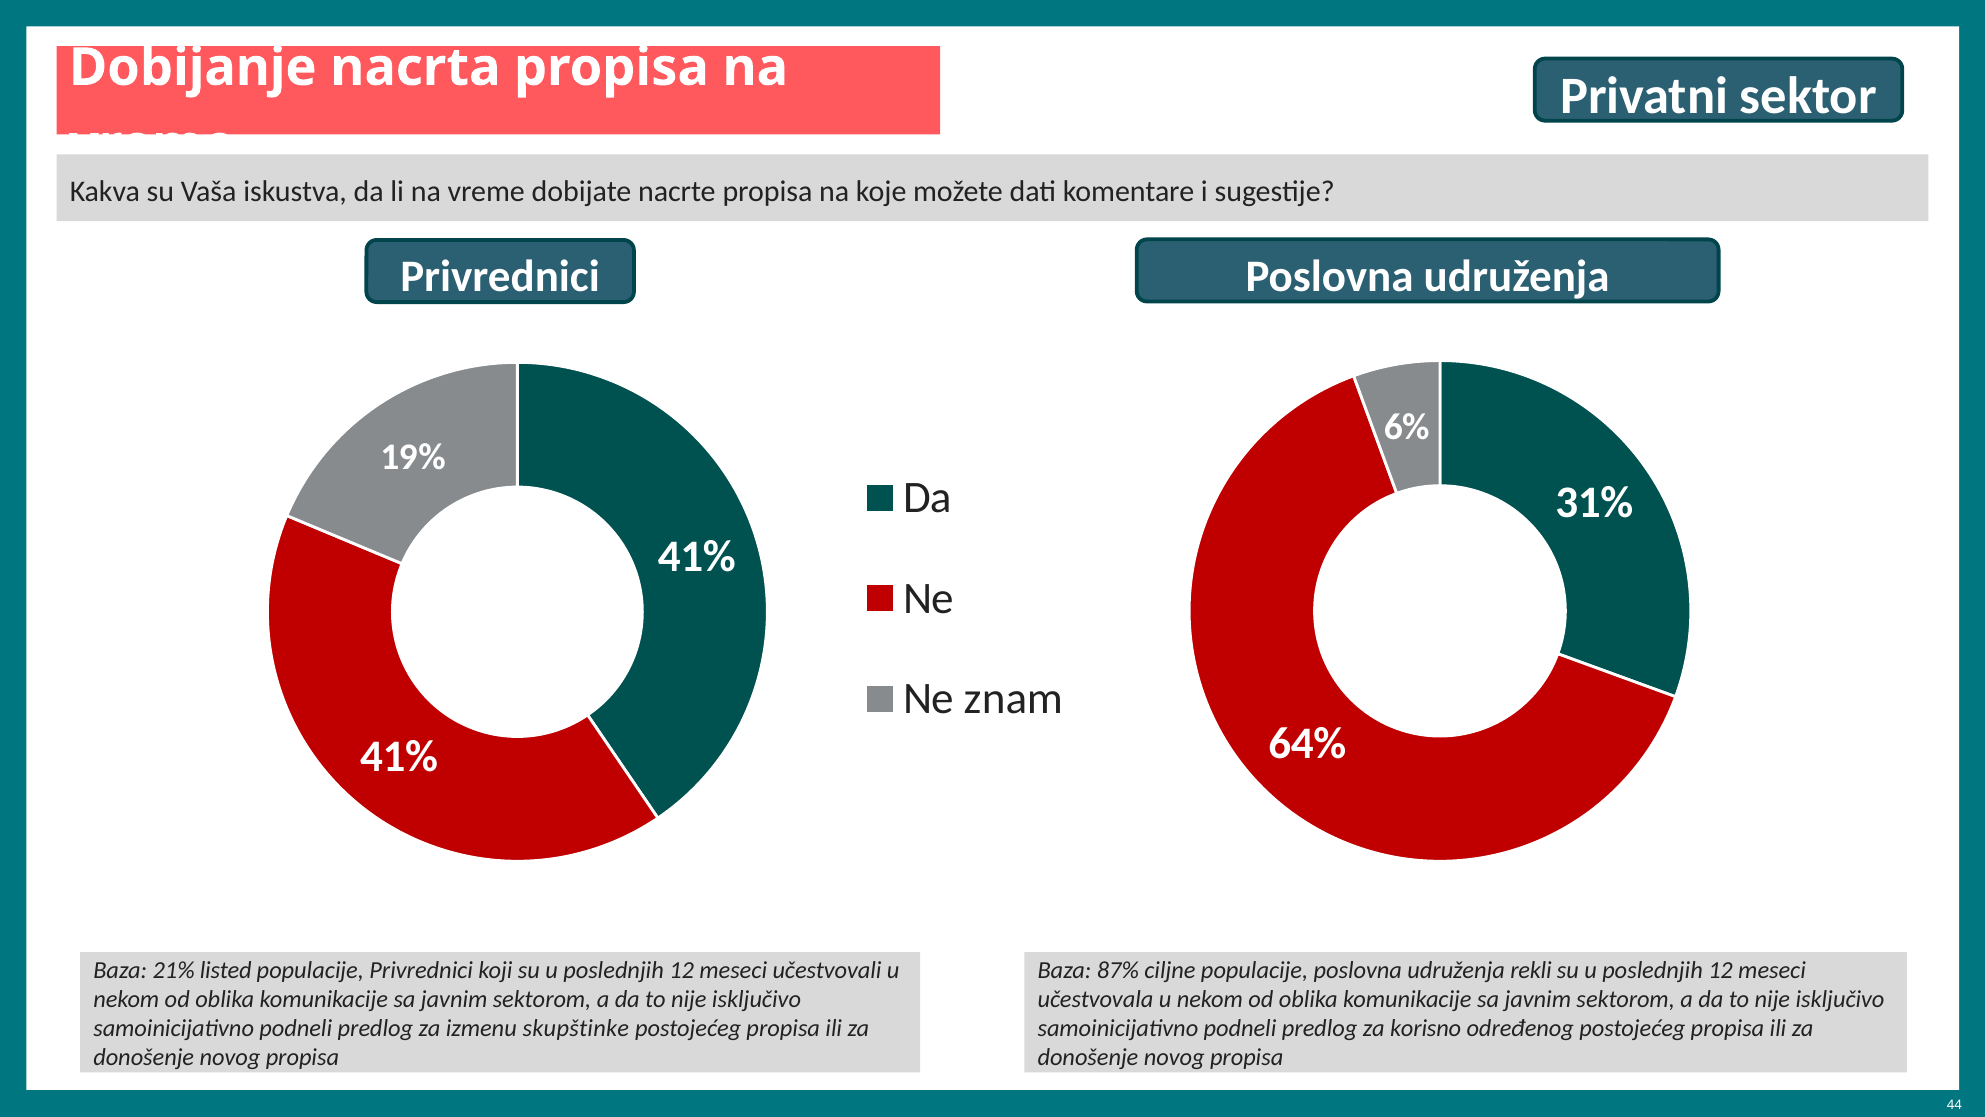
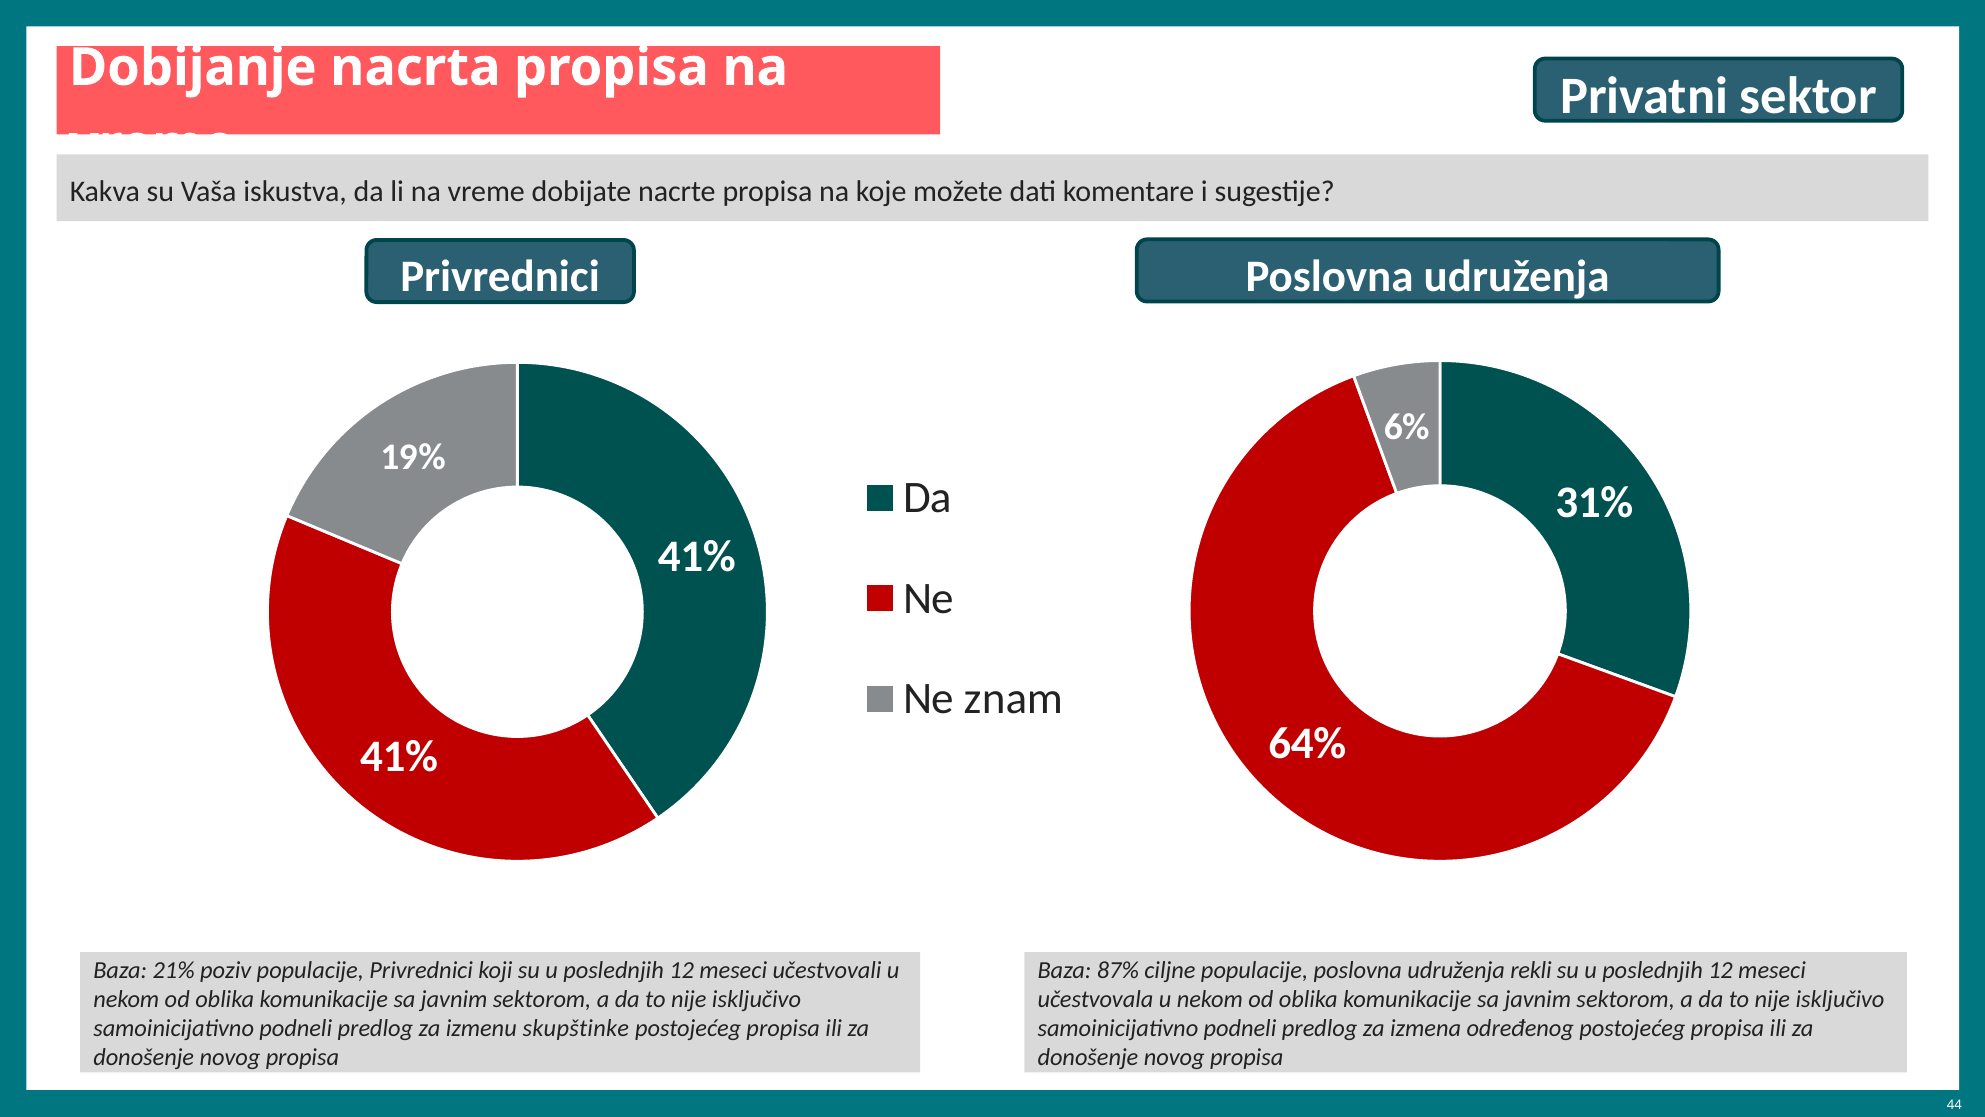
listed: listed -> poziv (226, 970)
korisno: korisno -> izmena (1426, 1028)
